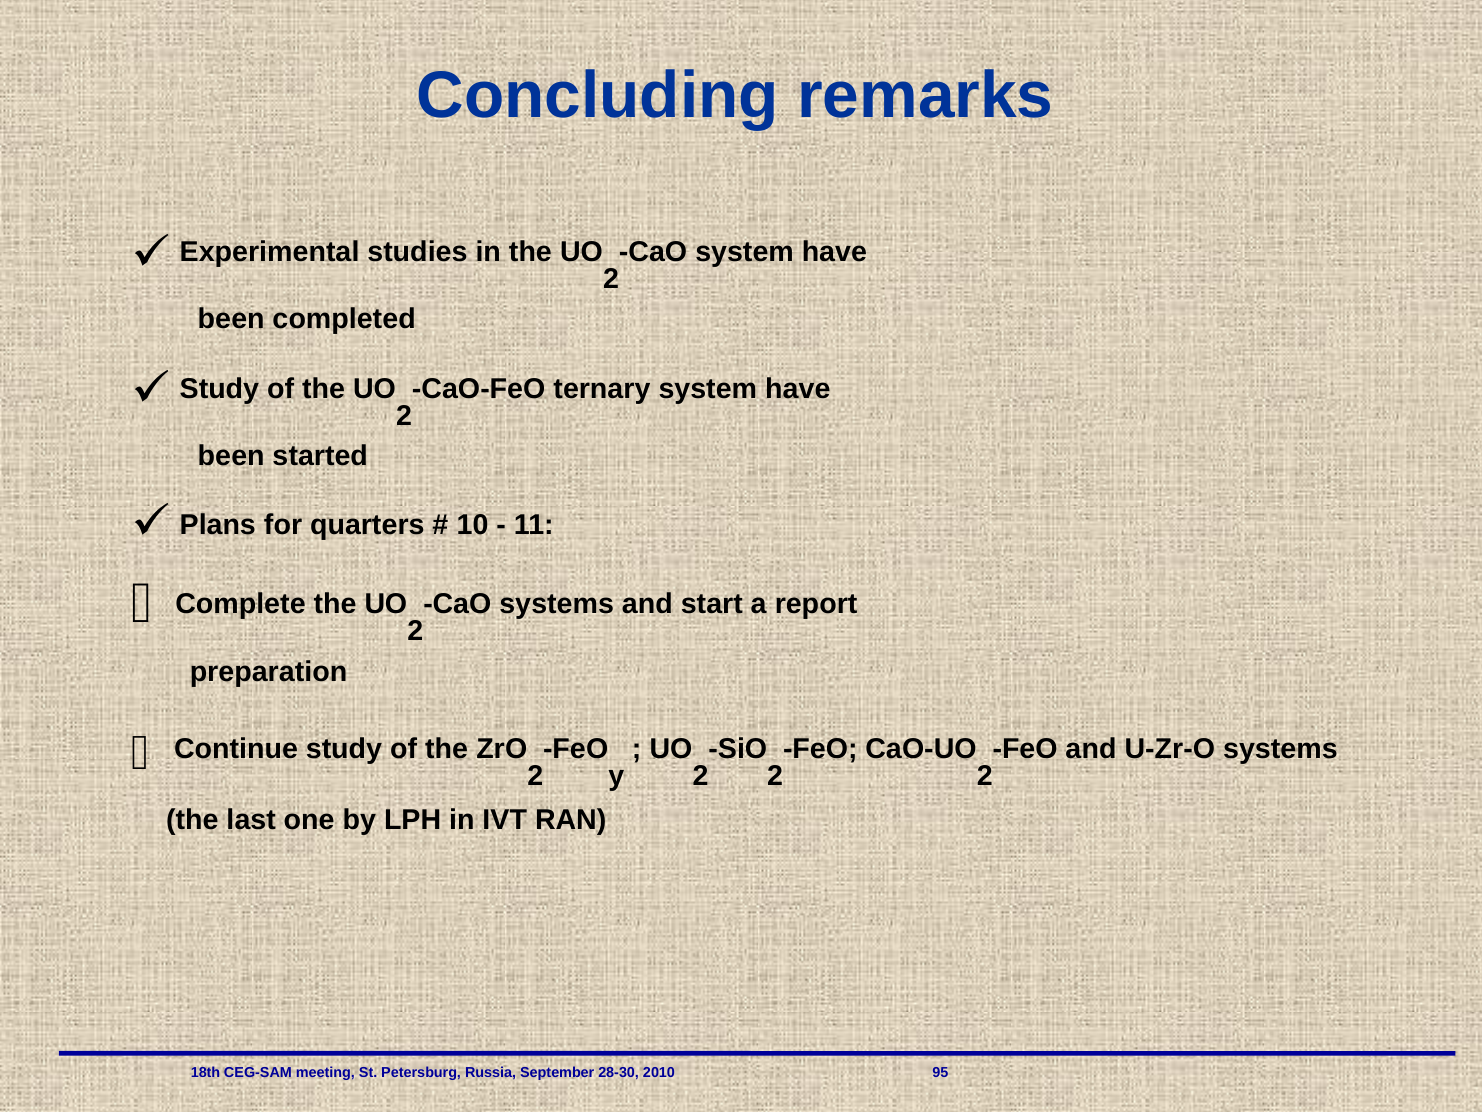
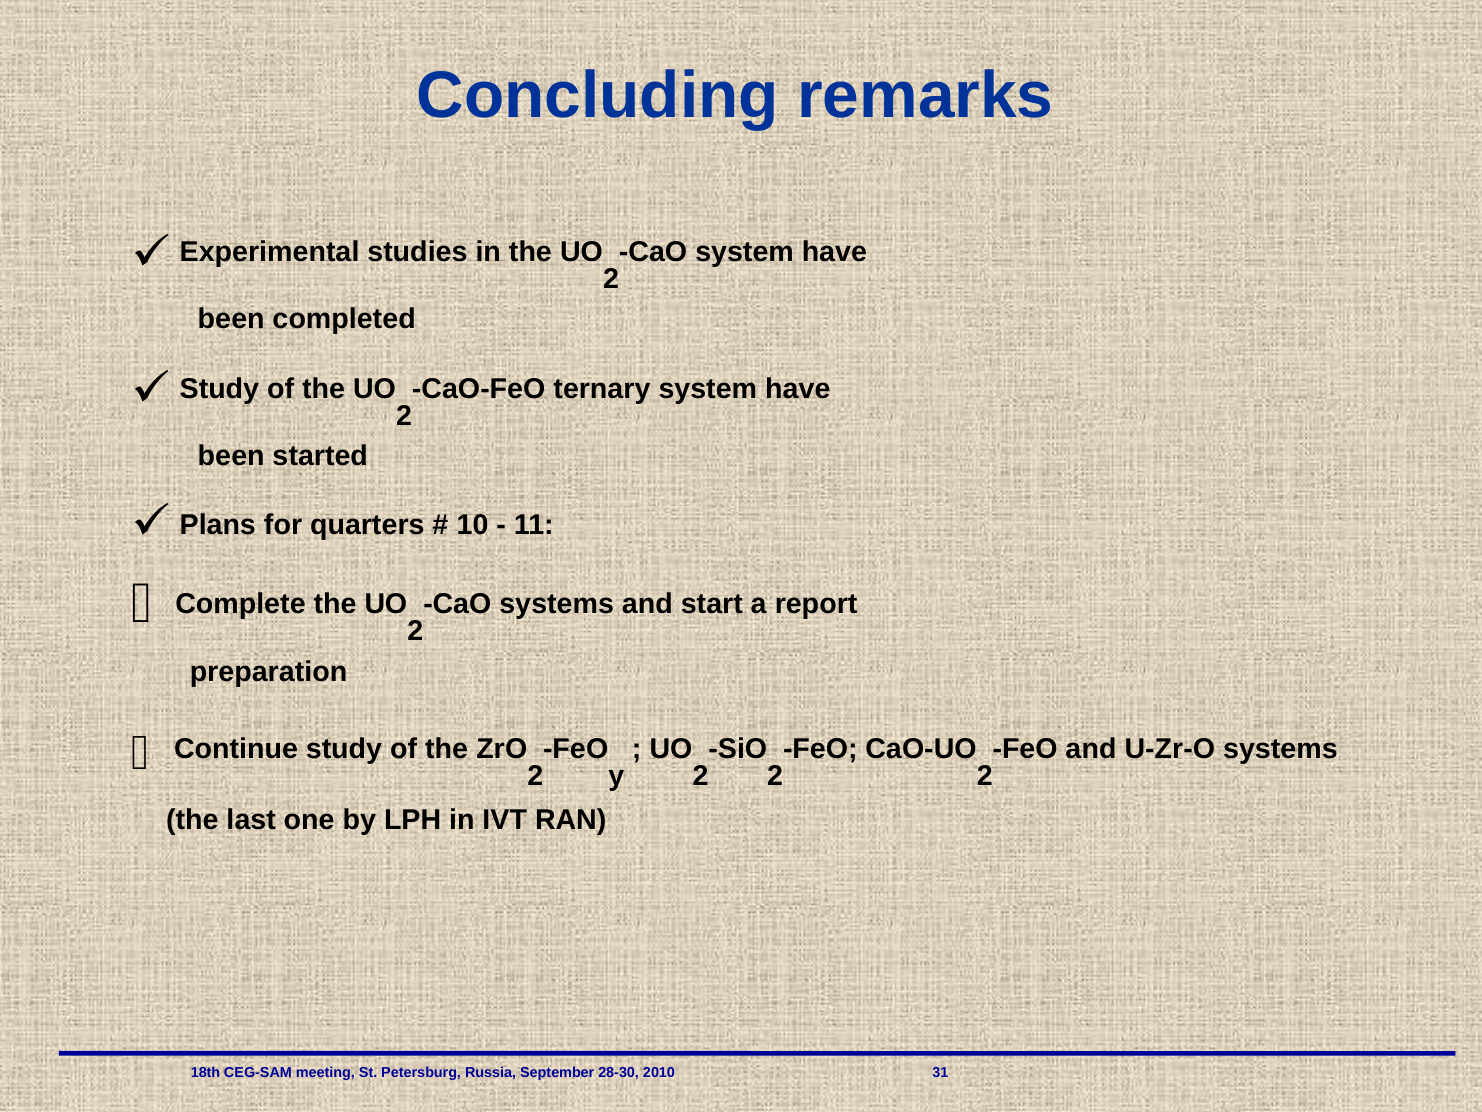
95: 95 -> 31 (940, 1072)
